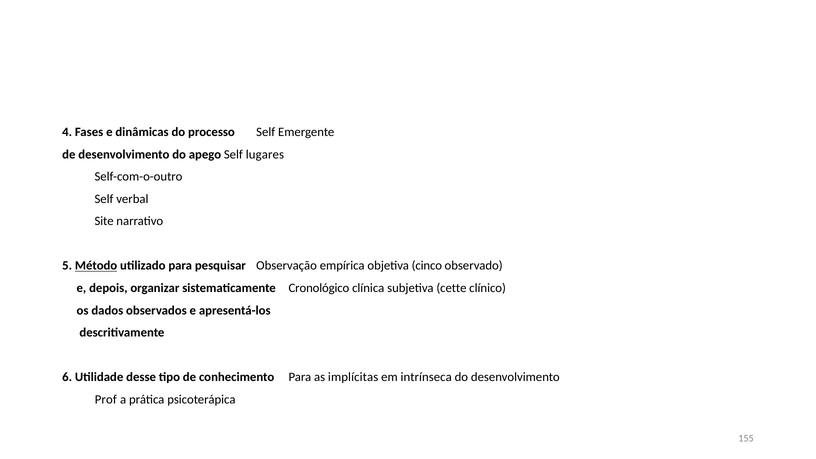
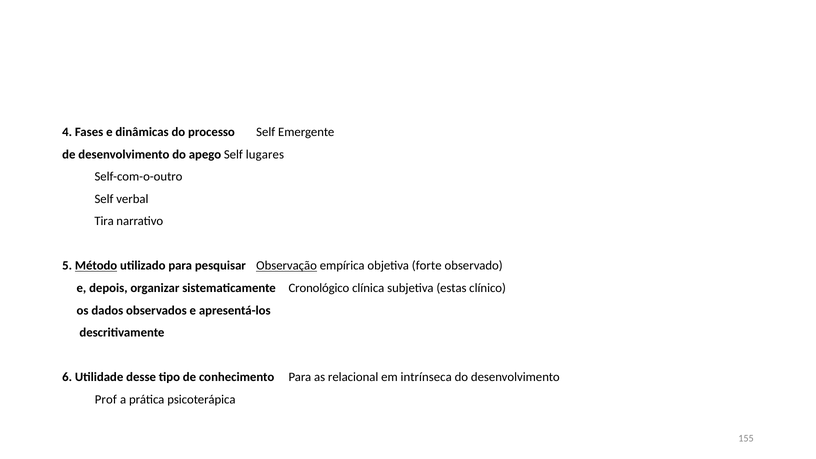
Site: Site -> Tira (104, 221)
Observação underline: none -> present (287, 266)
cinco: cinco -> forte (427, 266)
cette: cette -> estas (451, 288)
implícitas: implícitas -> relacional (353, 377)
